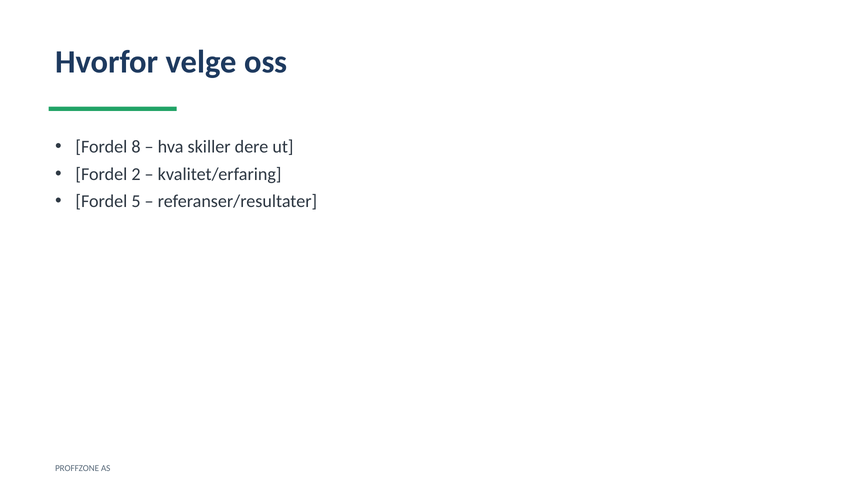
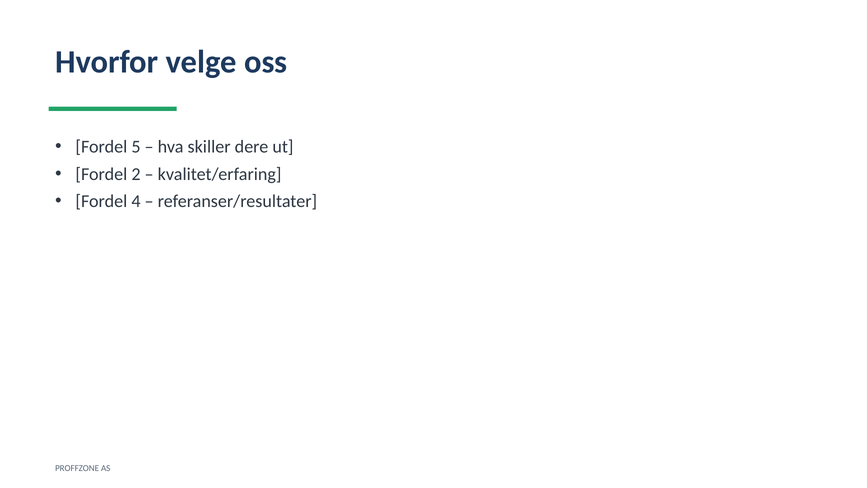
8: 8 -> 5 (136, 147)
5: 5 -> 4 (136, 201)
